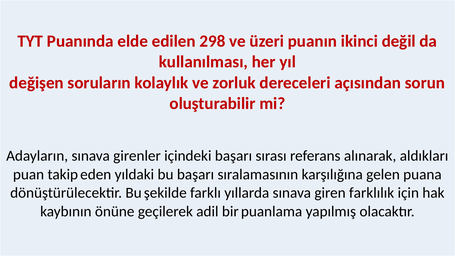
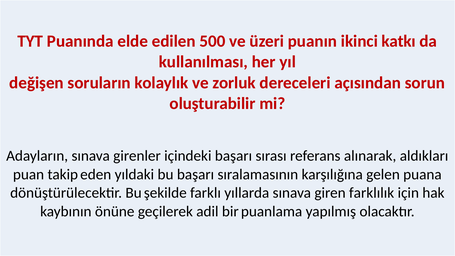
298: 298 -> 500 (212, 41)
değil: değil -> katkı (399, 41)
